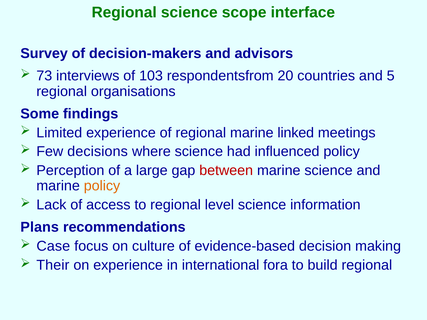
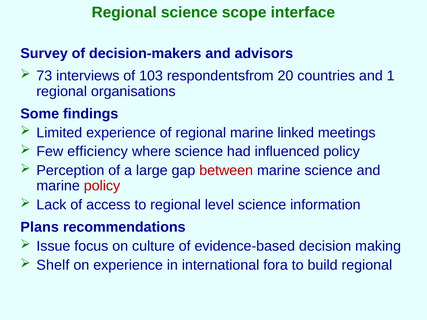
5: 5 -> 1 (391, 76)
decisions: decisions -> efficiency (98, 152)
policy colour: orange -> red (102, 186)
Case: Case -> Issue (53, 246)
Their: Their -> Shelf (53, 265)
